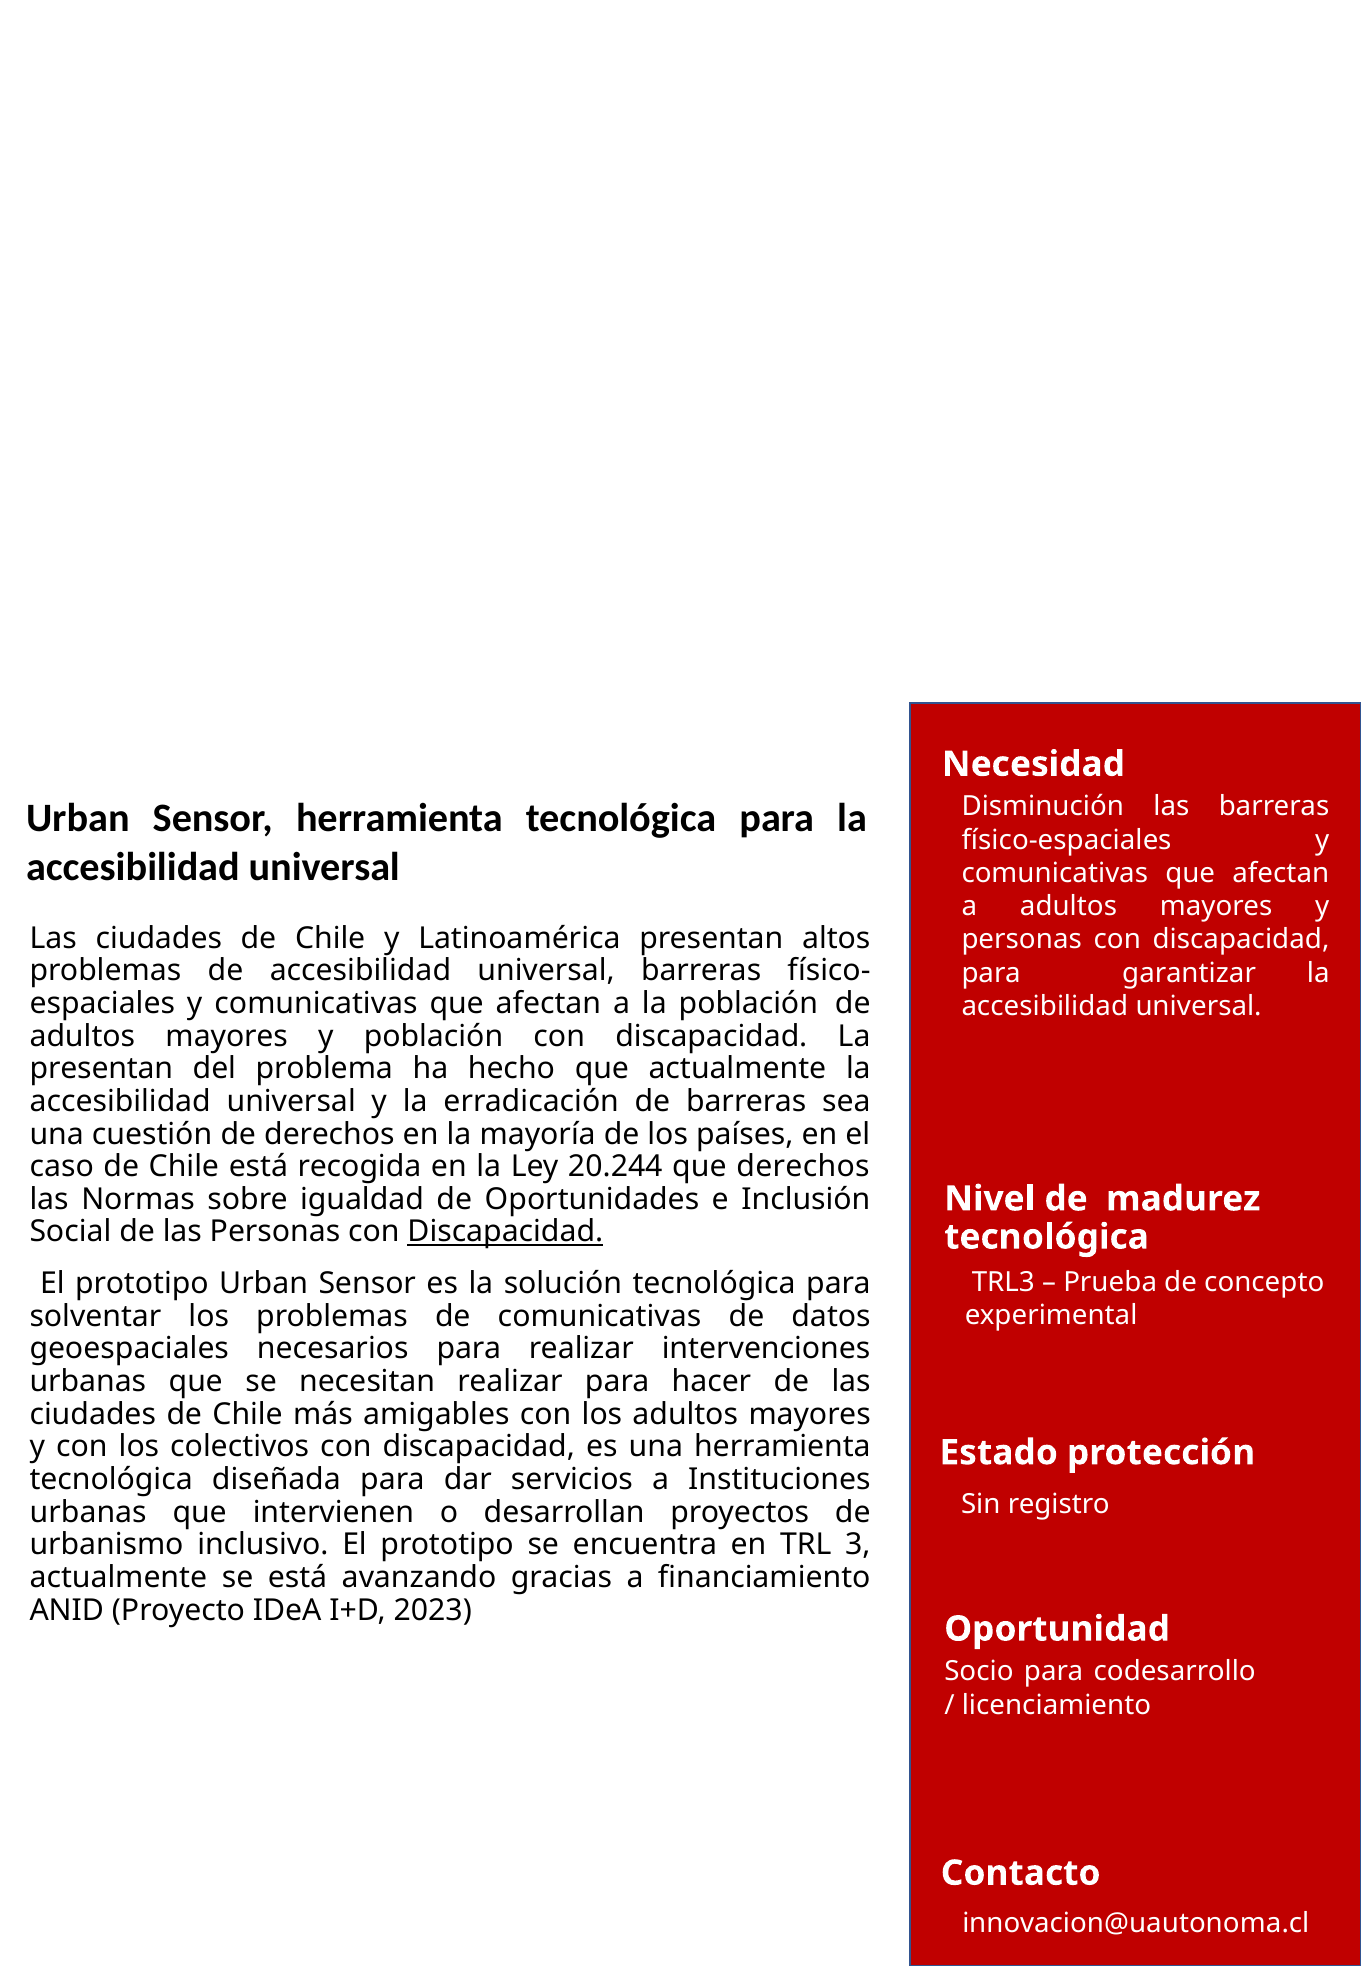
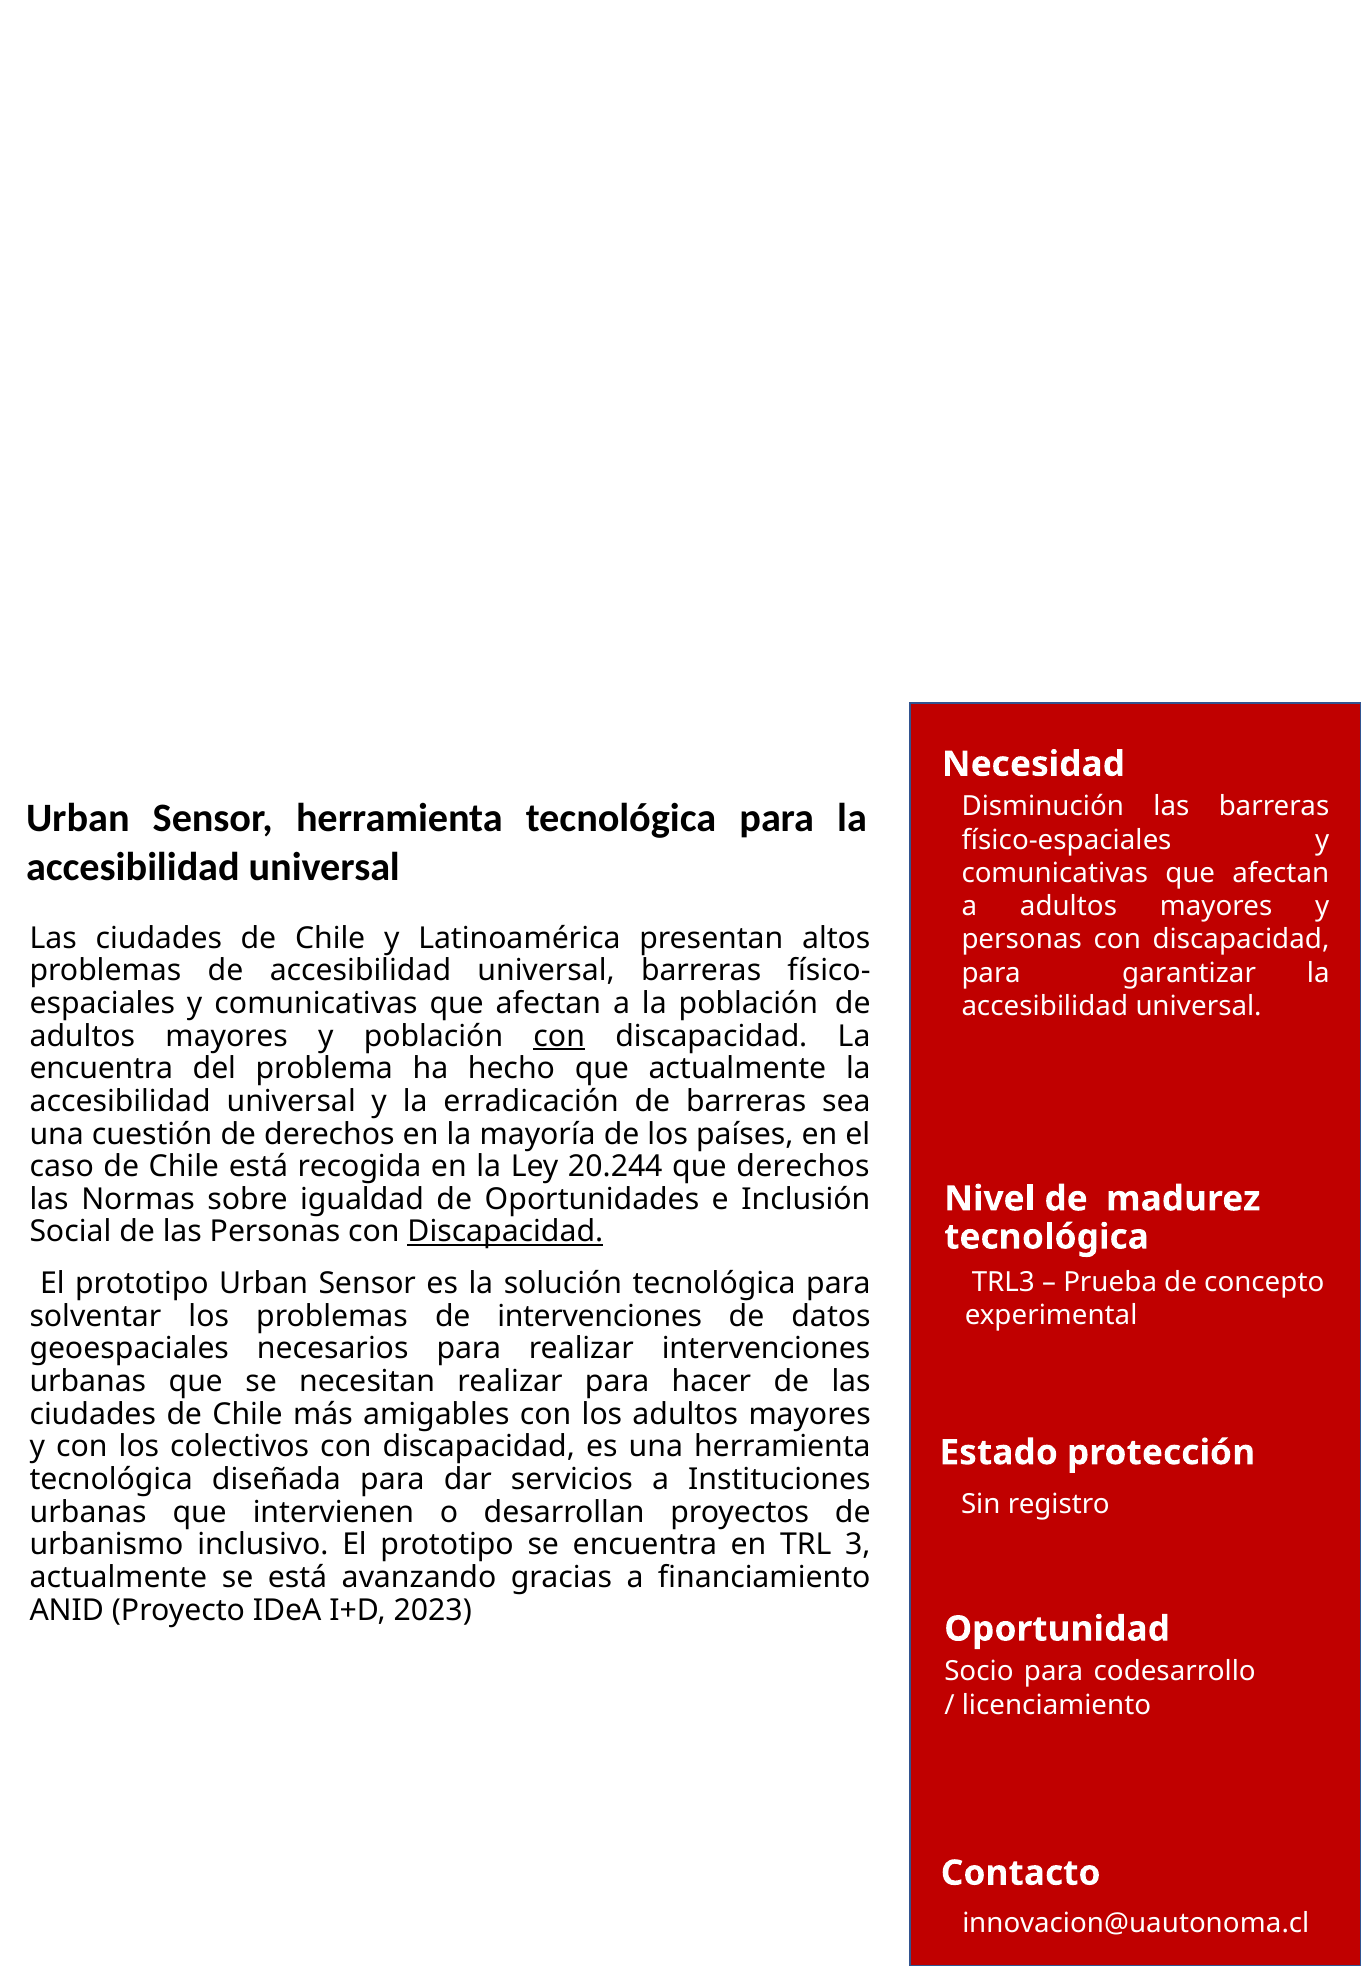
con underline: none -> present (559, 1036)
presentan: presentan -> encuentra (101, 1069)
de comunicativas: comunicativas -> intervenciones (600, 1316)
